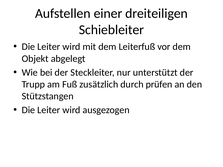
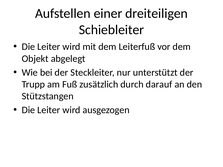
prüfen: prüfen -> darauf (159, 84)
